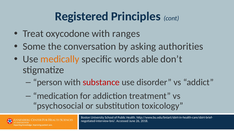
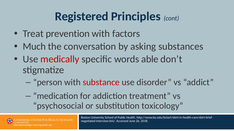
oxycodone: oxycodone -> prevention (68, 34)
ranges: ranges -> factors (126, 34)
Some: Some -> Much (34, 47)
authorities: authorities -> substances (181, 47)
medically colour: orange -> red (60, 59)
